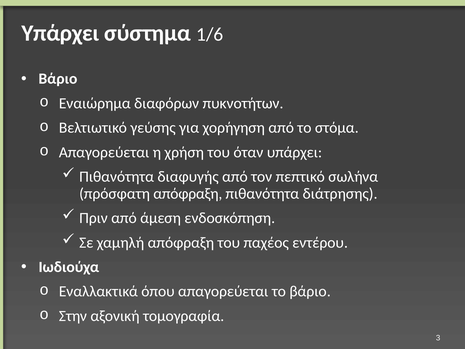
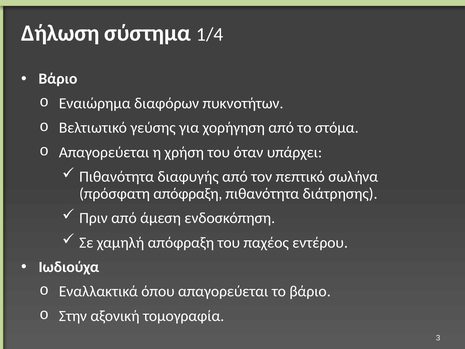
Υπάρχει: Υπάρχει -> Δήλωση (60, 33)
1/6: 1/6 -> 1/4 (210, 34)
